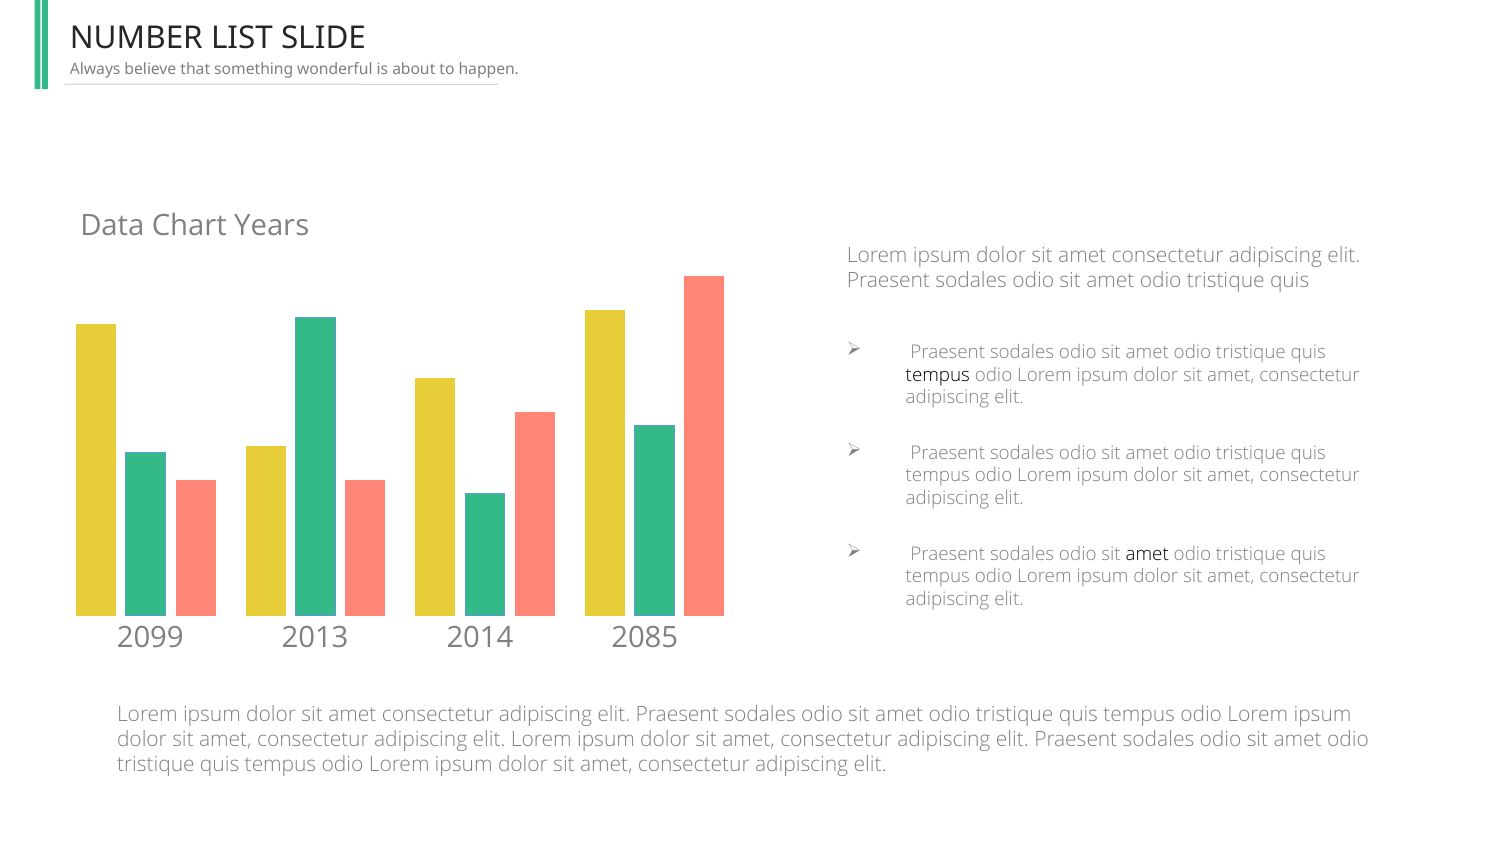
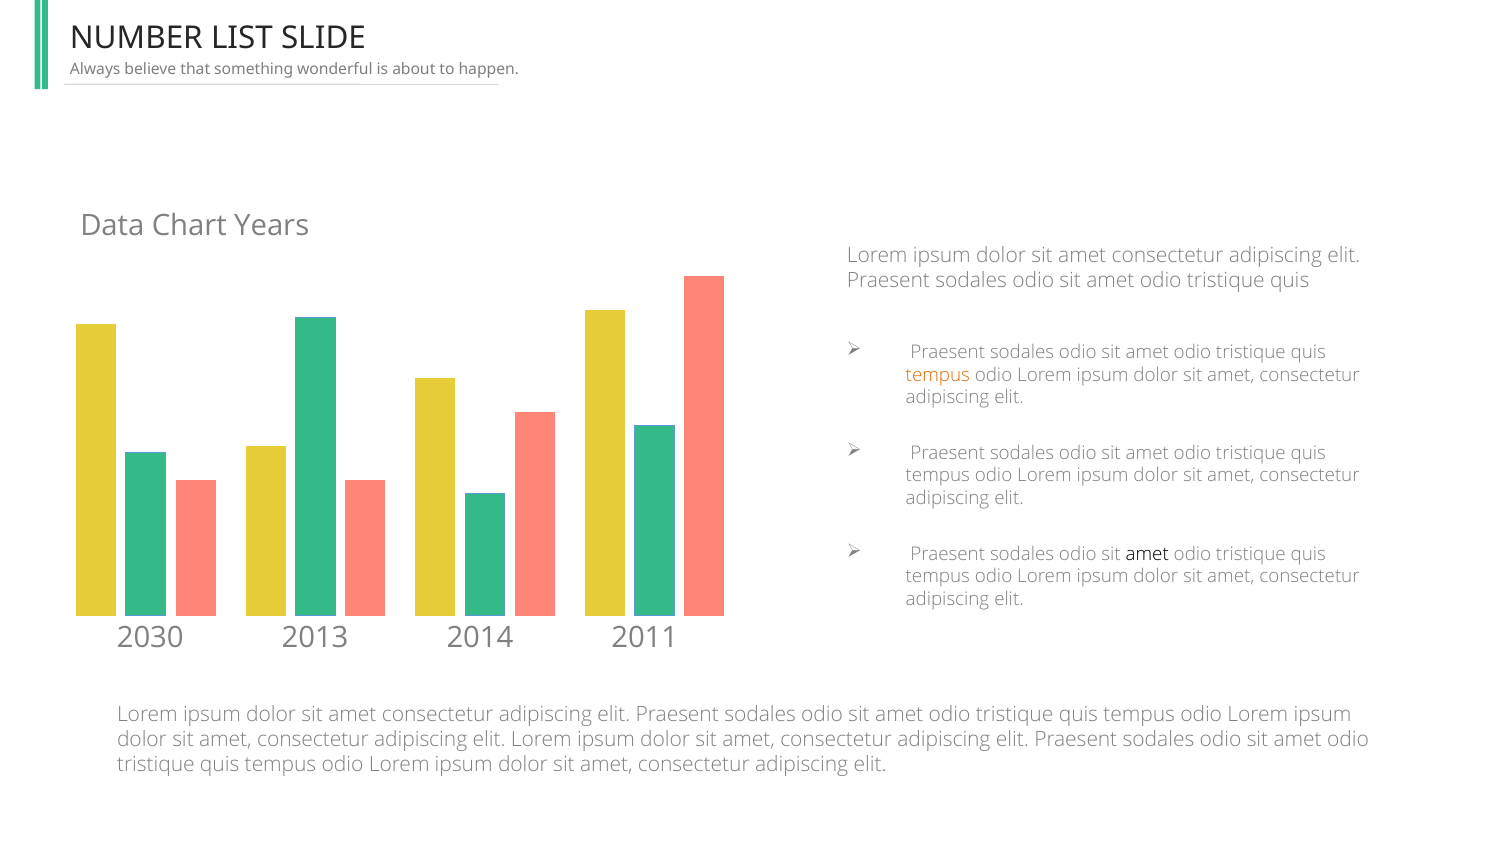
tempus colour: black -> orange (938, 375)
2099: 2099 -> 2030 (150, 637)
2085: 2085 -> 2011 (645, 637)
